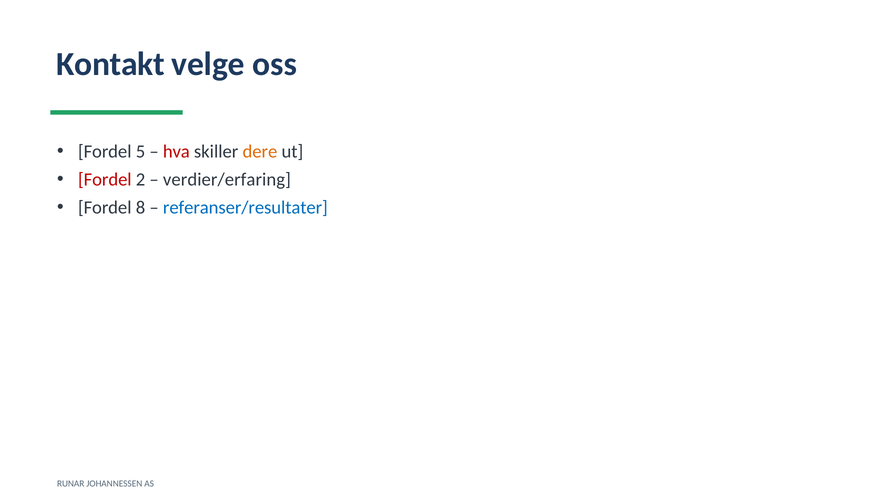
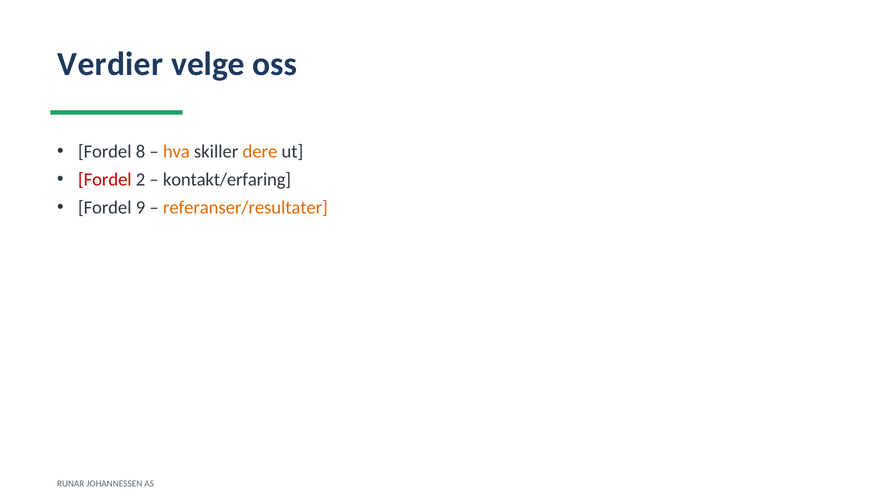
Kontakt: Kontakt -> Verdier (110, 64)
5: 5 -> 8 (141, 152)
hva colour: red -> orange (176, 152)
verdier/erfaring: verdier/erfaring -> kontakt/erfaring (227, 180)
8: 8 -> 9 (141, 208)
referanser/resultater colour: blue -> orange (245, 208)
